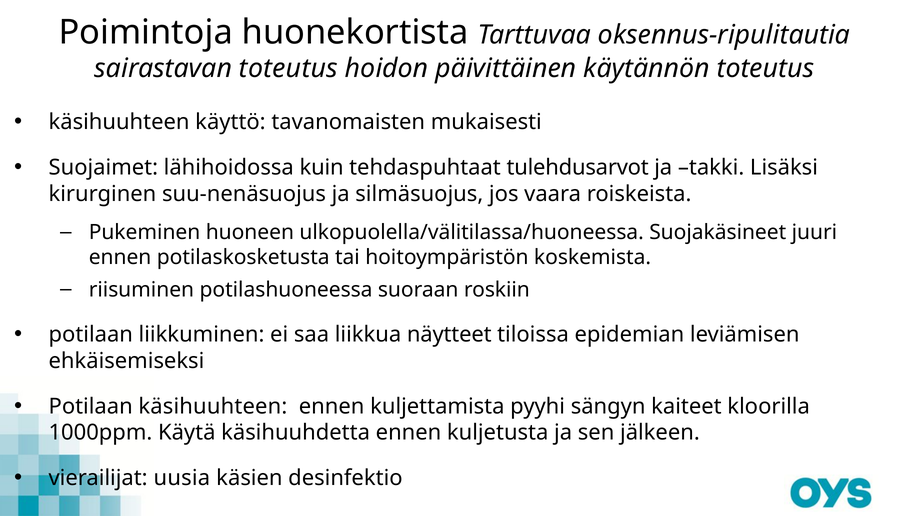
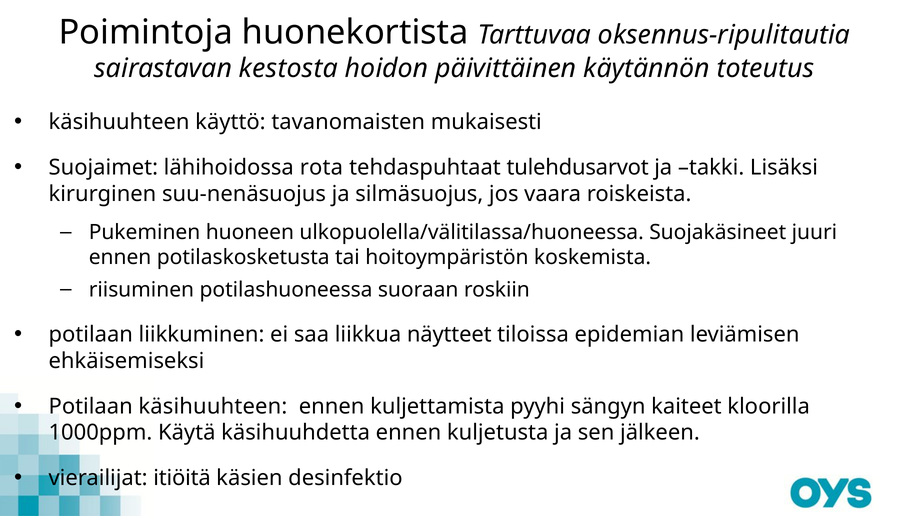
sairastavan toteutus: toteutus -> kestosta (288, 69)
kuin: kuin -> rota (321, 168)
uusia: uusia -> itiöitä (182, 479)
